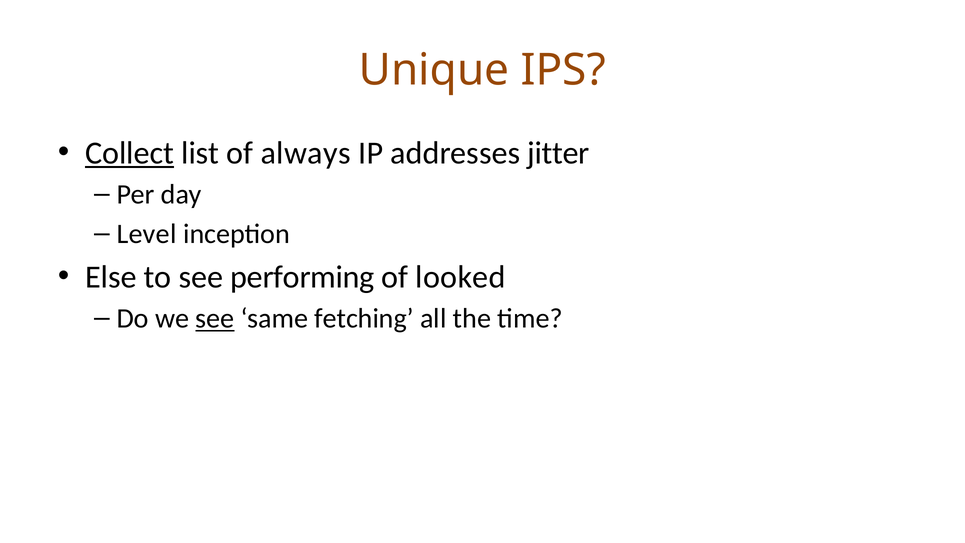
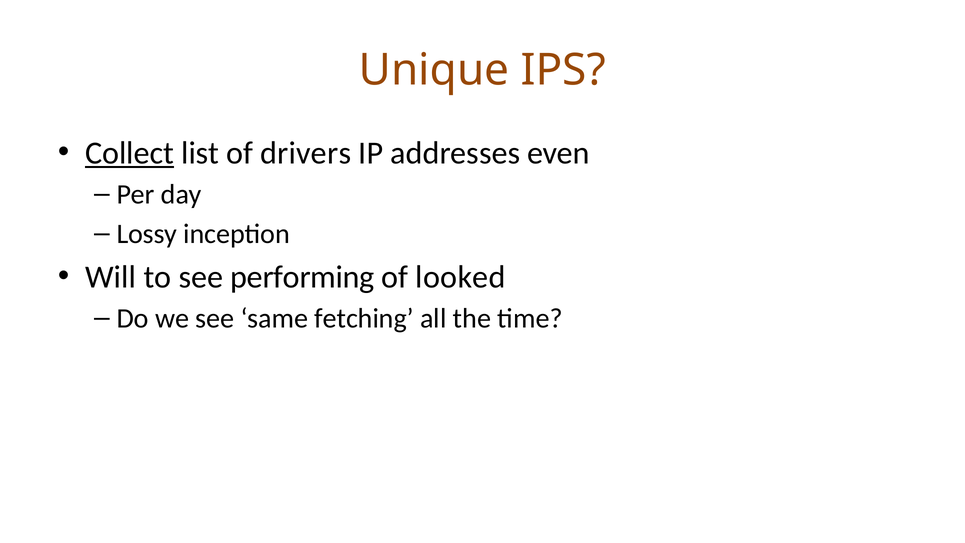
always: always -> drivers (306, 153)
jitter: jitter -> even (558, 153)
Level: Level -> Lossy (147, 234)
Else: Else -> Will (111, 277)
see underline: present -> none (215, 318)
